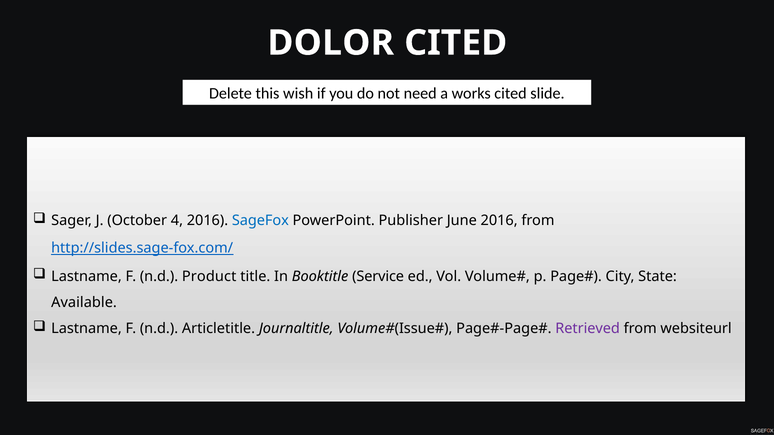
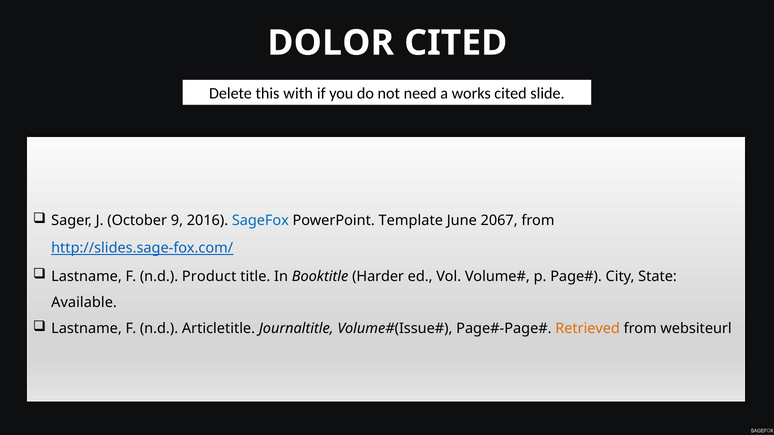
wish: wish -> with (298, 94)
4: 4 -> 9 (177, 221)
Publisher: Publisher -> Template (411, 221)
June 2016: 2016 -> 2067 (499, 221)
Service: Service -> Harder (378, 277)
Retrieved colour: purple -> orange (588, 329)
